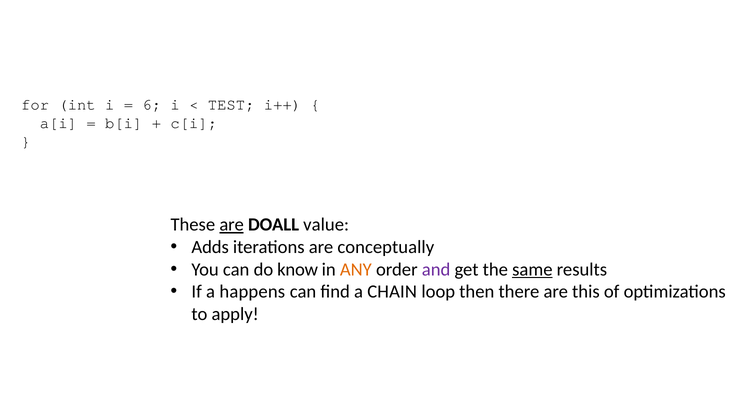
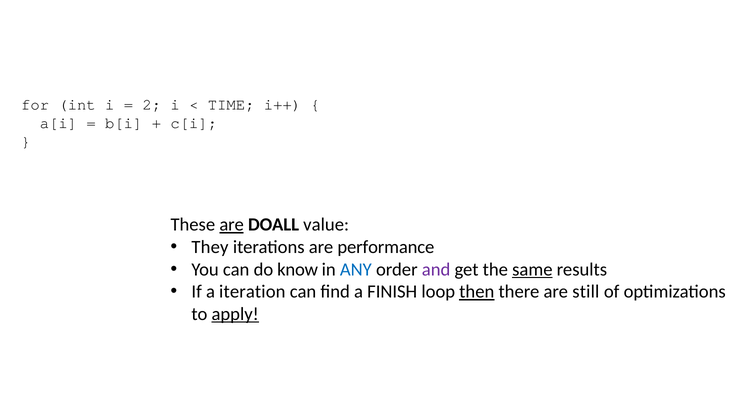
6: 6 -> 2 (152, 104)
TEST: TEST -> TIME (231, 104)
Adds: Adds -> They (210, 247)
conceptually: conceptually -> performance (386, 247)
ANY colour: orange -> blue (356, 269)
happens: happens -> iteration (252, 292)
CHAIN: CHAIN -> FINISH (392, 292)
then underline: none -> present (477, 292)
this: this -> still (586, 292)
apply underline: none -> present (235, 314)
